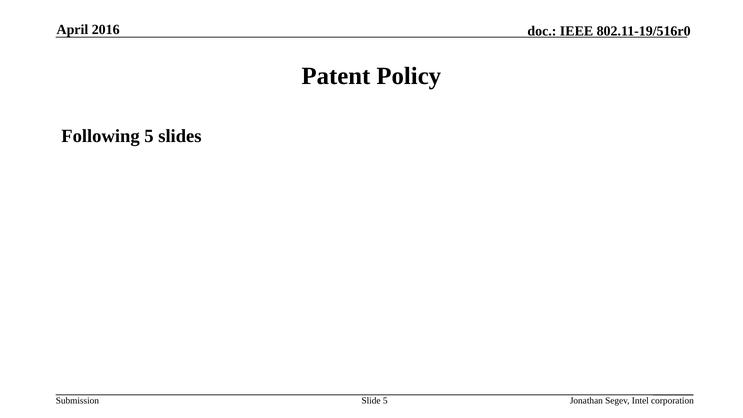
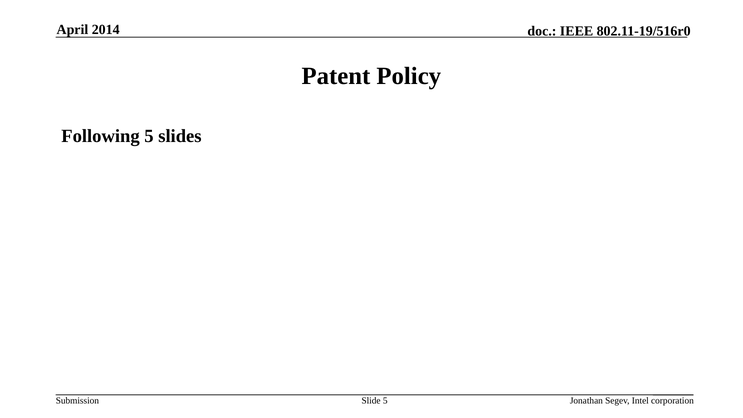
2016: 2016 -> 2014 (106, 30)
